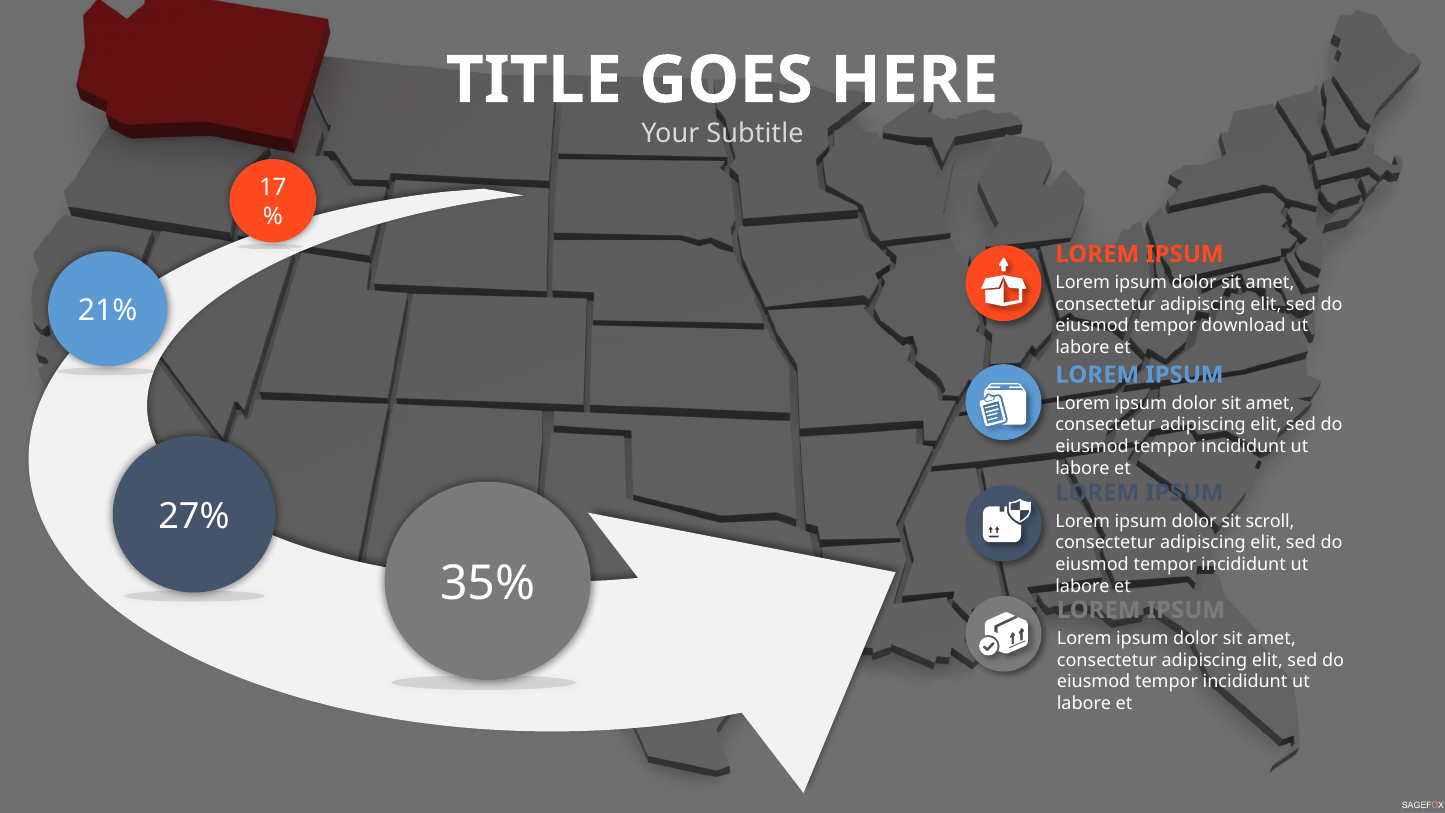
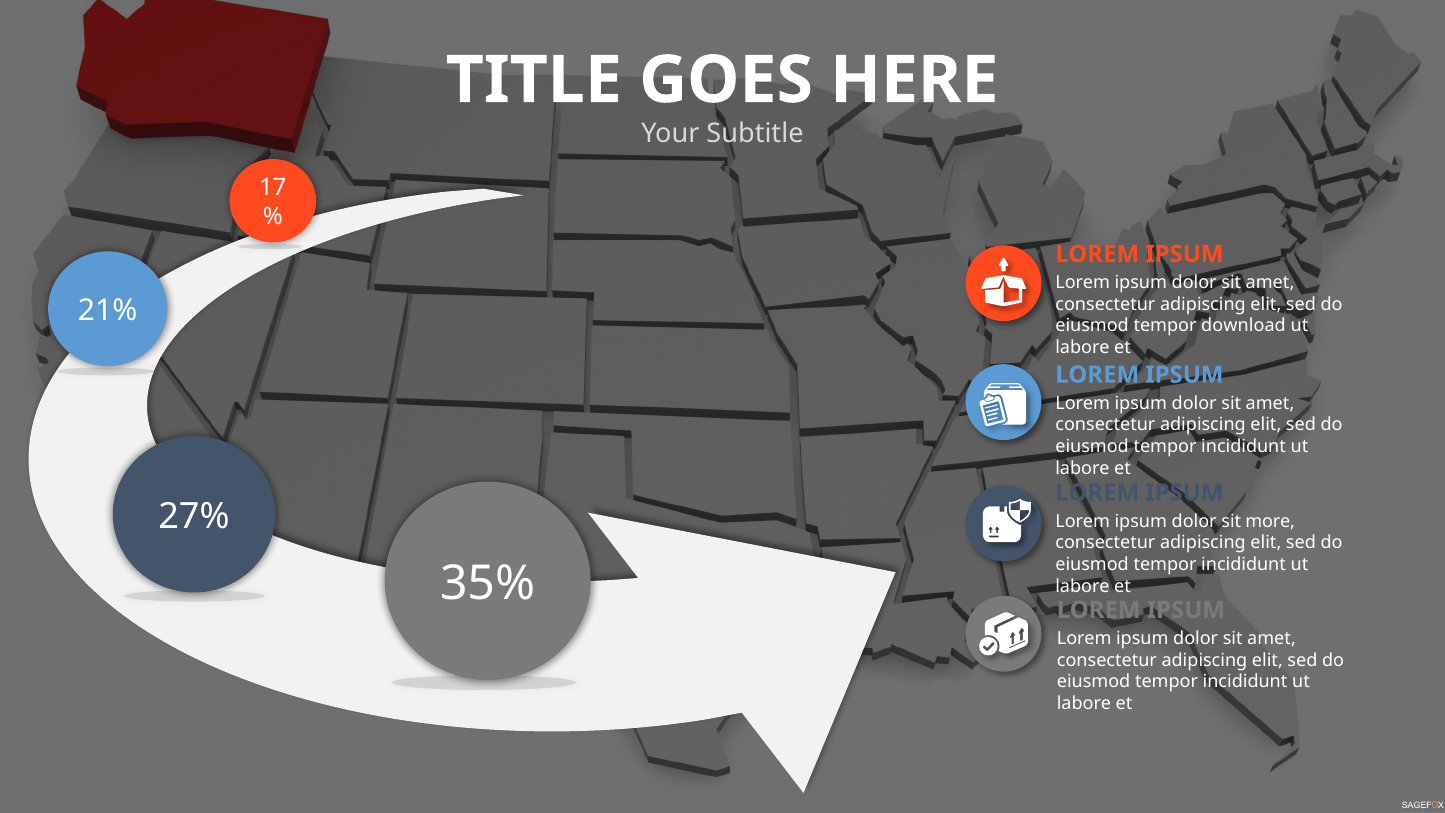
scroll: scroll -> more (1270, 521)
